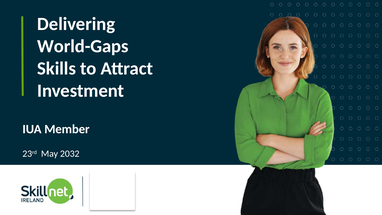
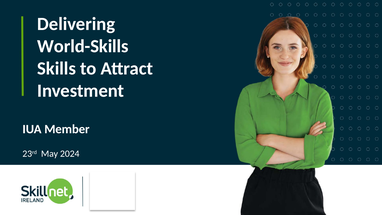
World-Gaps: World-Gaps -> World-Skills (83, 46)
2032: 2032 -> 2024 (70, 154)
